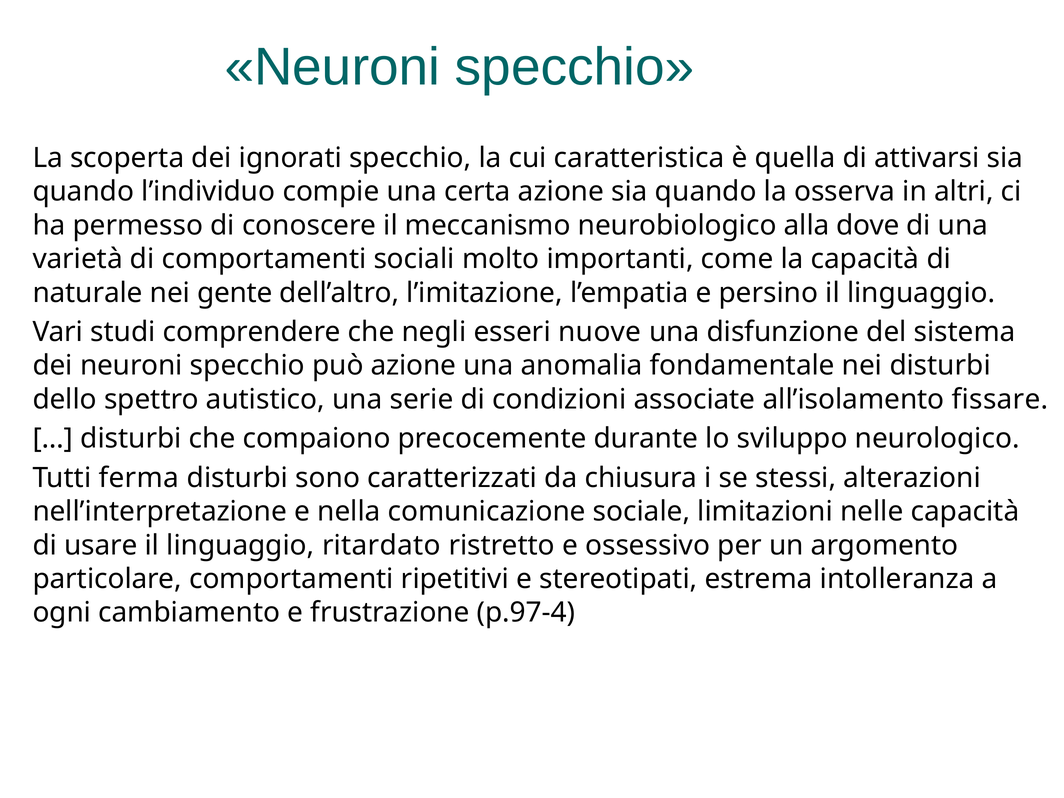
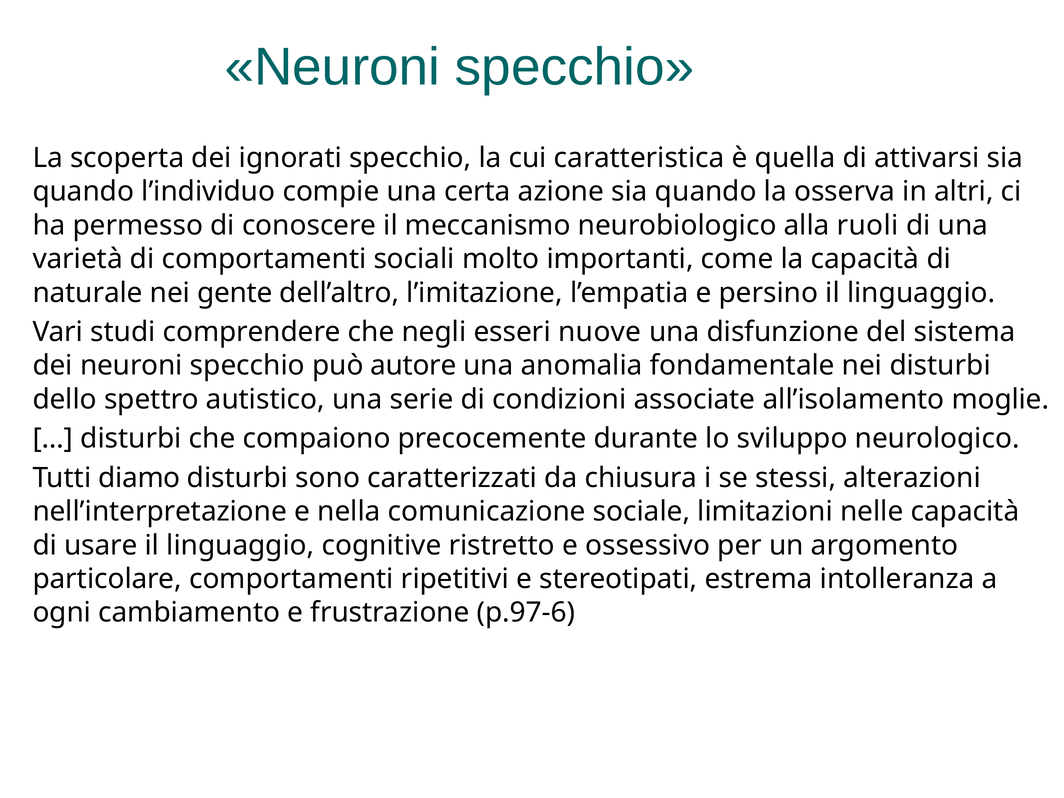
dove: dove -> ruoli (868, 225)
può azione: azione -> autore (413, 366)
fissare: fissare -> moglie (1000, 399)
ferma: ferma -> diamo (139, 478)
ritardato: ritardato -> cognitive (382, 545)
p.97-4: p.97-4 -> p.97-6 (526, 613)
